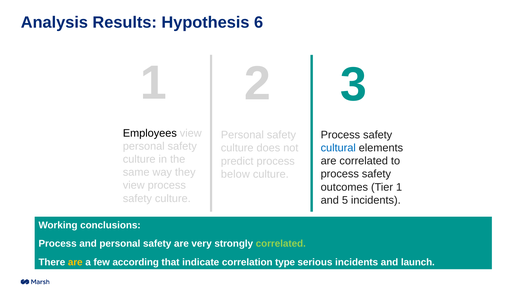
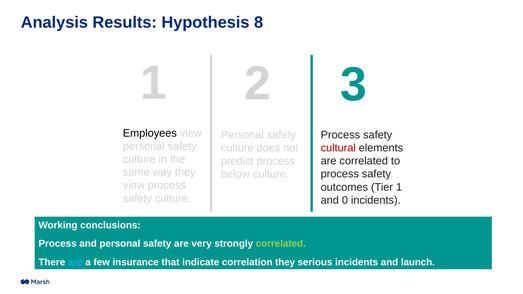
6: 6 -> 8 (259, 22)
cultural colour: blue -> red (338, 148)
5: 5 -> 0 (345, 200)
are colour: yellow -> light blue (75, 262)
according: according -> insurance (136, 262)
correlation type: type -> they (285, 262)
